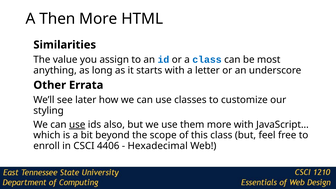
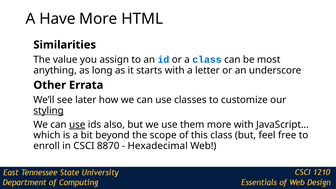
Then: Then -> Have (57, 19)
styling underline: none -> present (49, 111)
4406: 4406 -> 8870 (108, 146)
